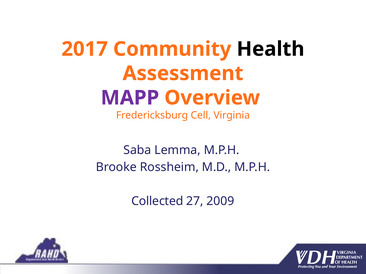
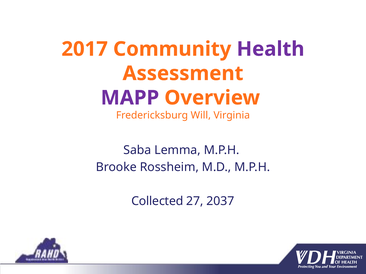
Health colour: black -> purple (271, 49)
Cell: Cell -> Will (201, 116)
2009: 2009 -> 2037 (220, 202)
